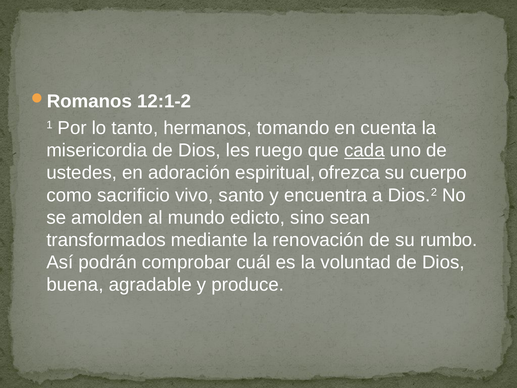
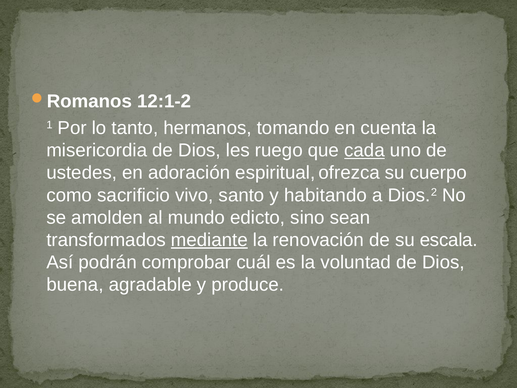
encuentra: encuentra -> habitando (326, 195)
mediante underline: none -> present (209, 240)
rumbo: rumbo -> escala (449, 240)
